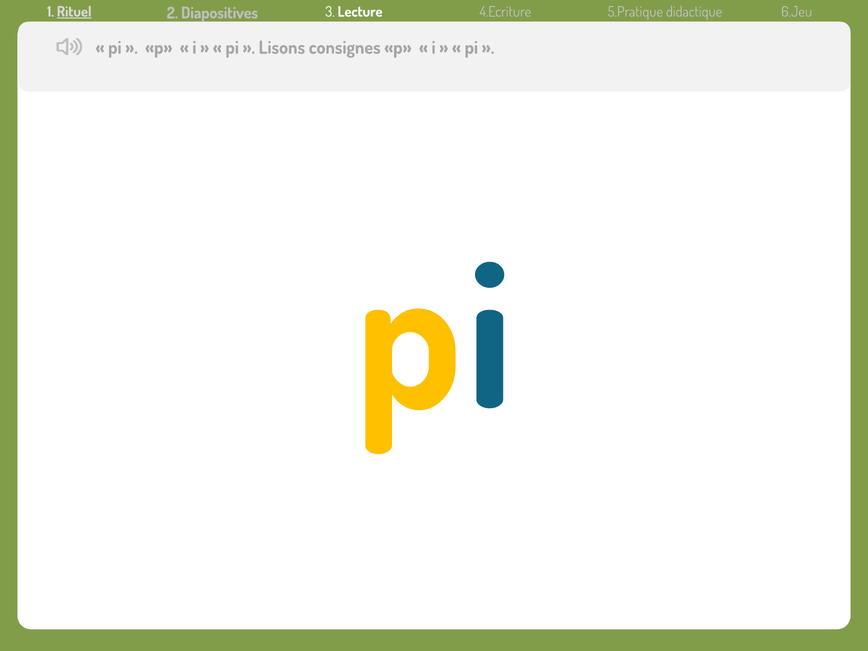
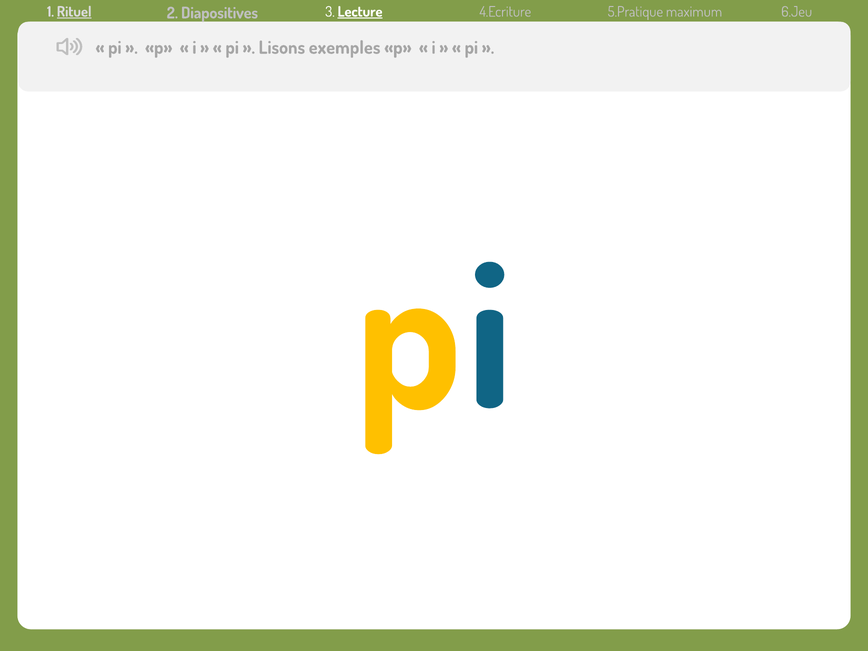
Lecture underline: none -> present (360, 12)
didactique: didactique -> maximum (694, 12)
consignes: consignes -> exemples (345, 48)
